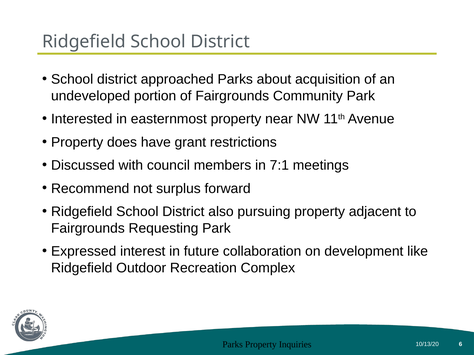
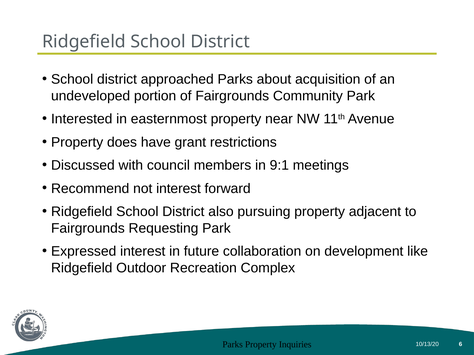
7:1: 7:1 -> 9:1 (279, 166)
not surplus: surplus -> interest (179, 189)
